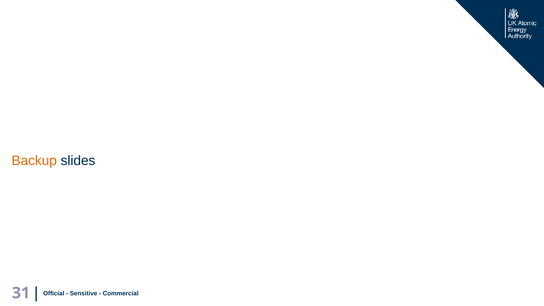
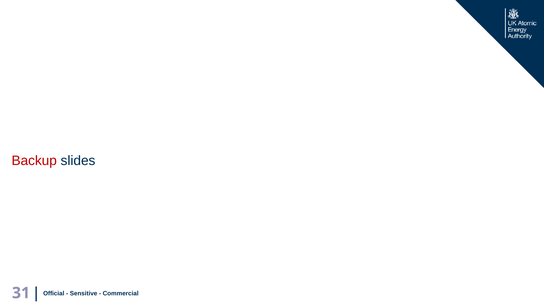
Backup colour: orange -> red (34, 161)
